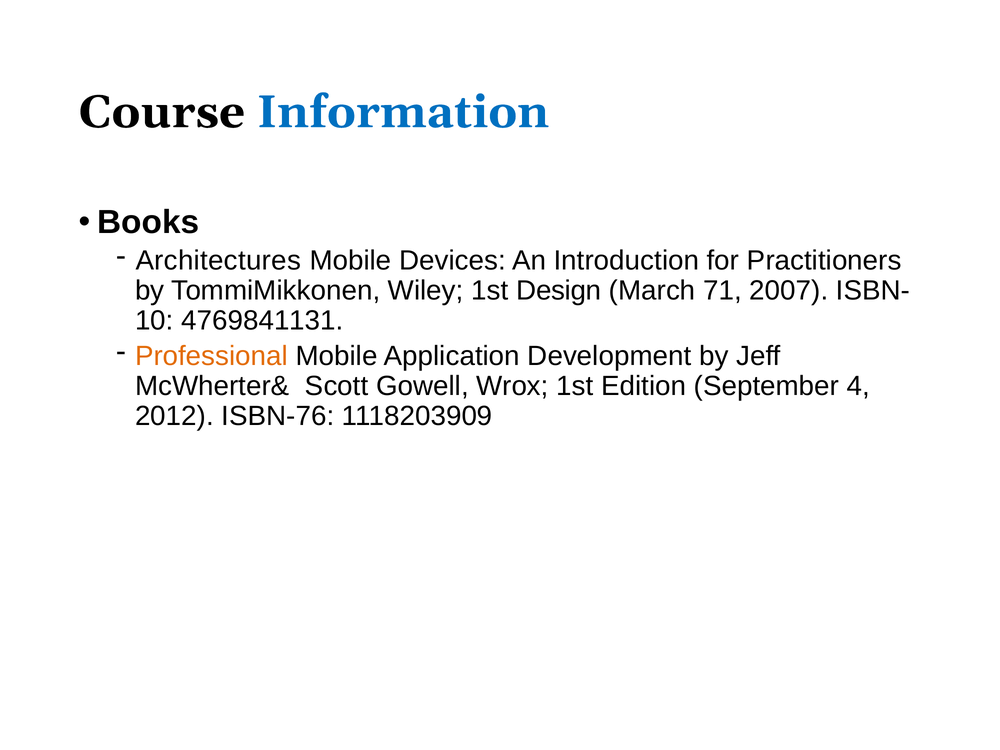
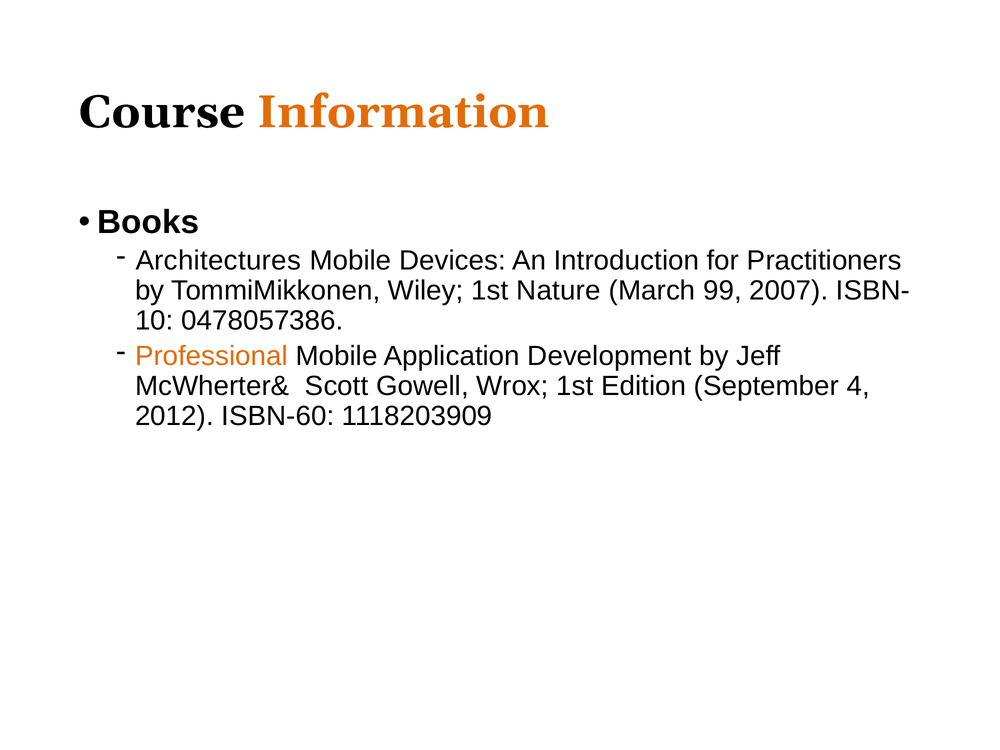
Information colour: blue -> orange (403, 112)
Design: Design -> Nature (559, 291)
71: 71 -> 99 (722, 291)
4769841131: 4769841131 -> 0478057386 (262, 321)
ISBN-76: ISBN-76 -> ISBN-60 (278, 416)
